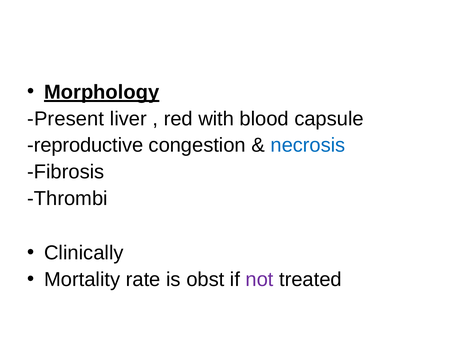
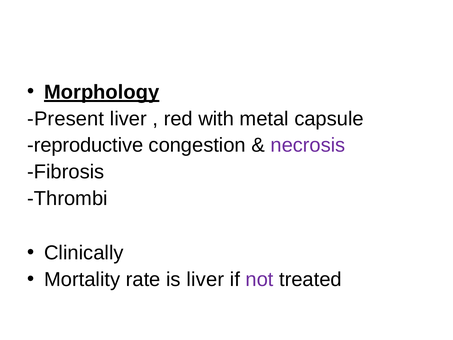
blood: blood -> metal (264, 119)
necrosis colour: blue -> purple (308, 145)
is obst: obst -> liver (205, 279)
